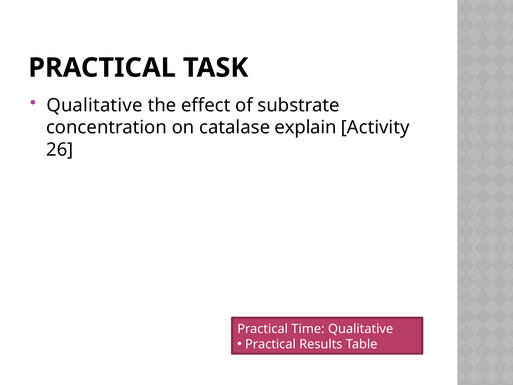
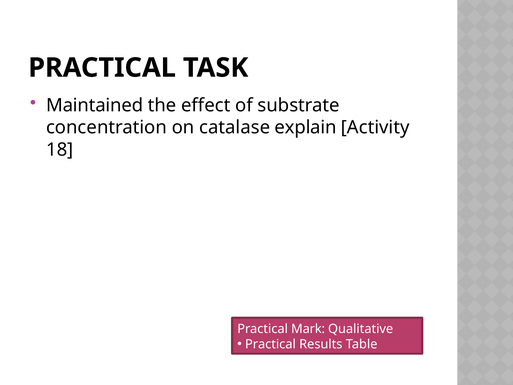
Qualitative: Qualitative -> Maintained (95, 105)
26: 26 -> 18 (60, 150)
Time: Time -> Mark (308, 329)
